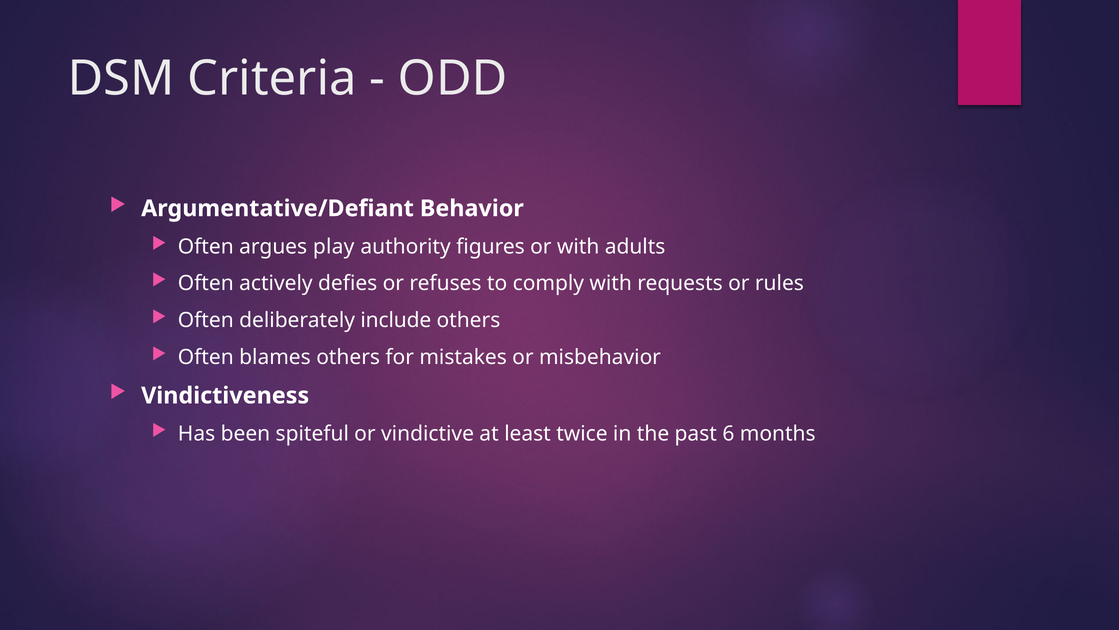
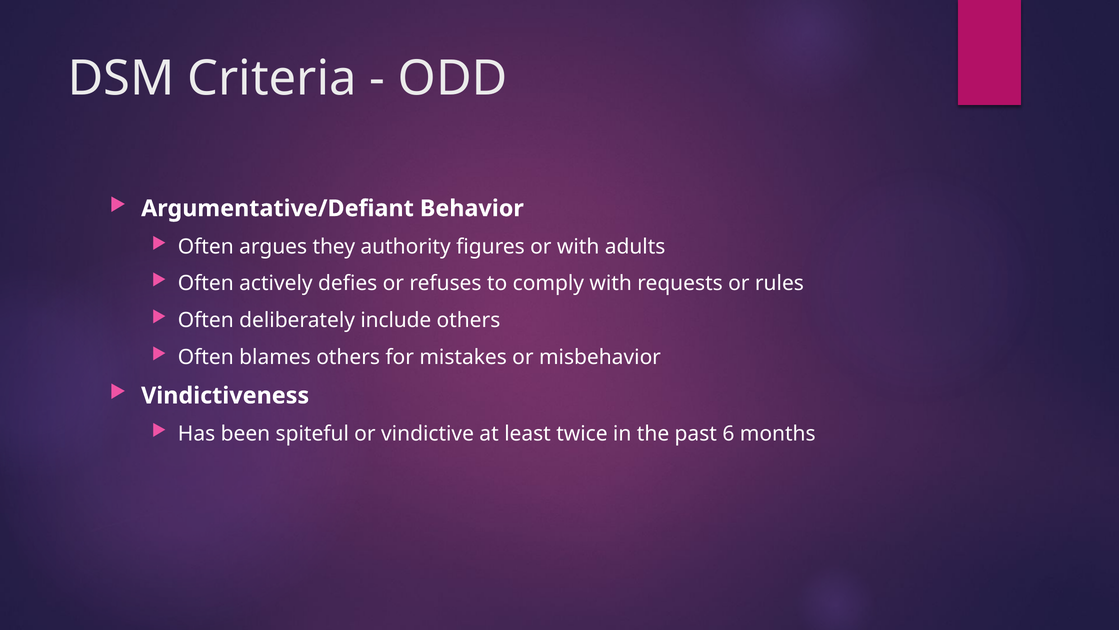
play: play -> they (334, 246)
